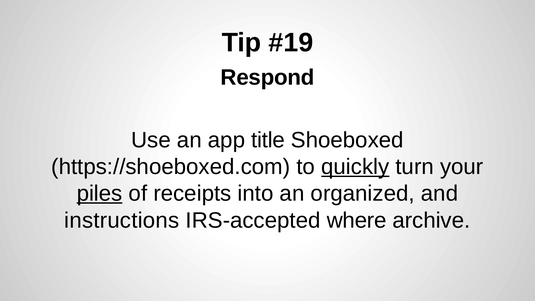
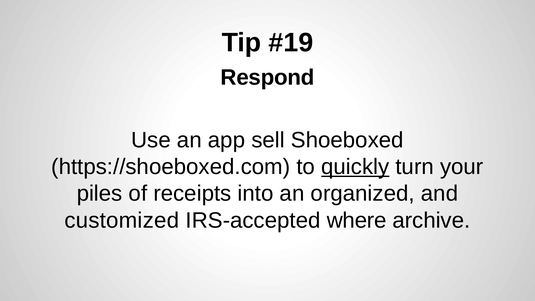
title: title -> sell (268, 140)
piles underline: present -> none (100, 194)
instructions: instructions -> customized (122, 220)
